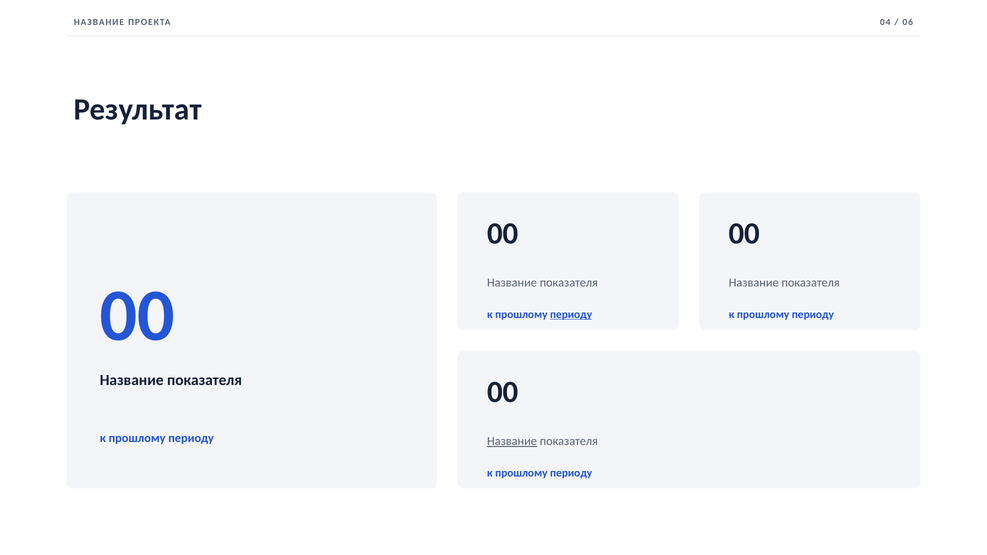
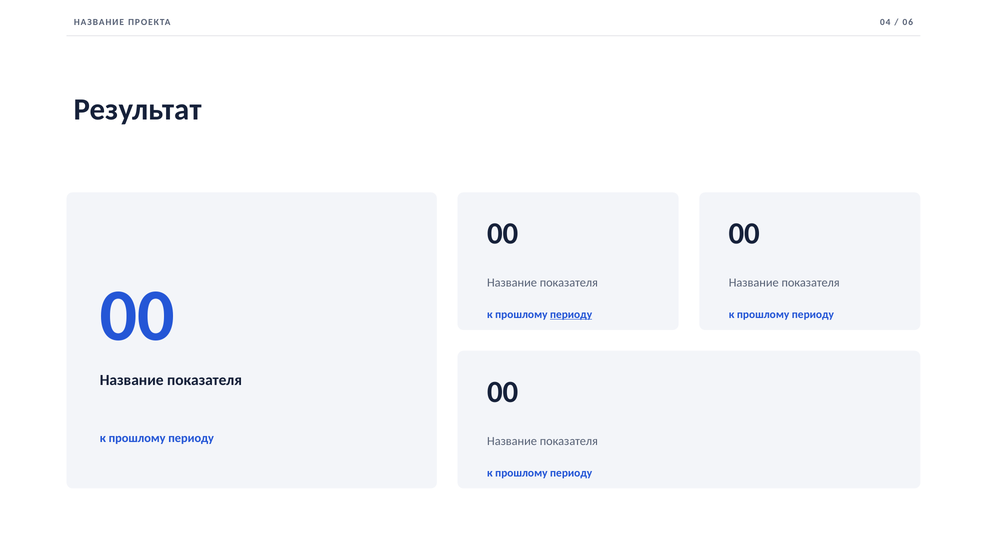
Название underline: present -> none (512, 441)
